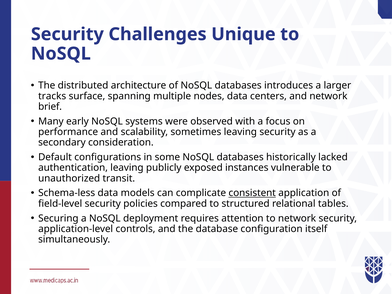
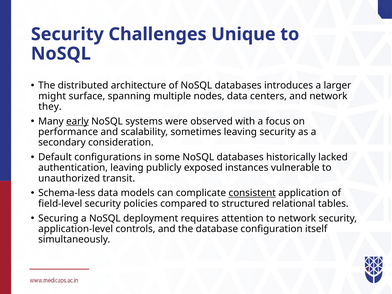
tracks: tracks -> might (52, 96)
brief: brief -> they (50, 107)
early underline: none -> present (77, 121)
